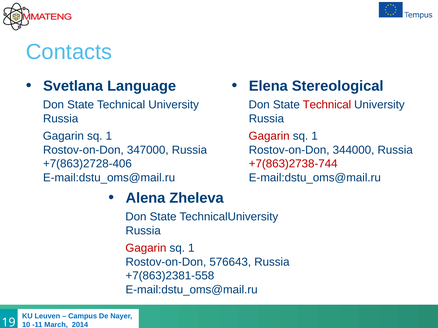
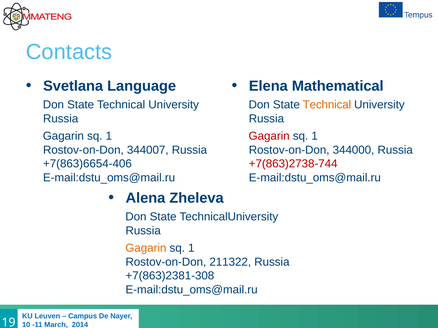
Stereological: Stereological -> Mathematical (338, 86)
Technical colour: red -> orange (327, 105)
347000: 347000 -> 344007 (148, 150)
+7(863)2728-406: +7(863)2728-406 -> +7(863)6654-406 (87, 164)
Gagarin colour: red -> orange (146, 248)
576643: 576643 -> 211322 (230, 262)
+7(863)2381-558: +7(863)2381-558 -> +7(863)2381-308 (170, 276)
